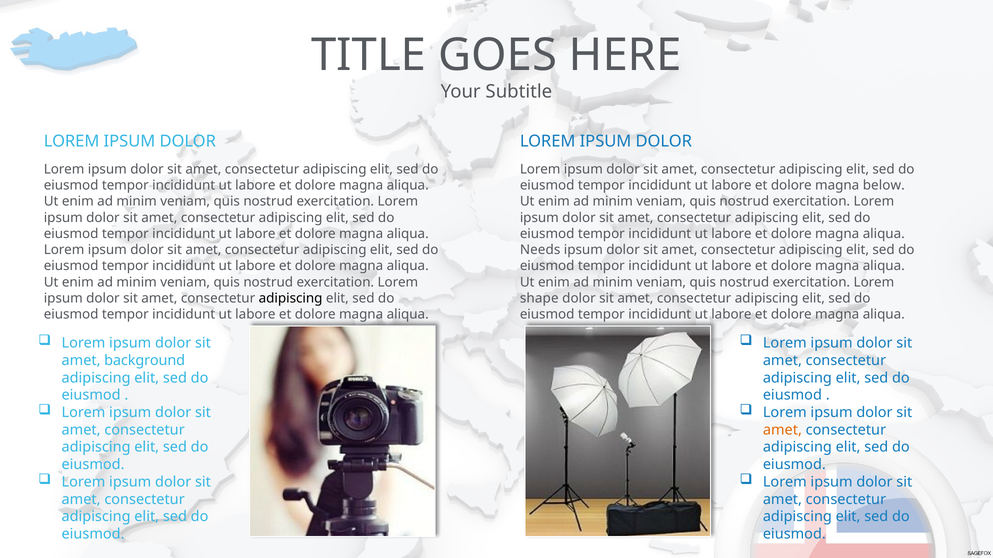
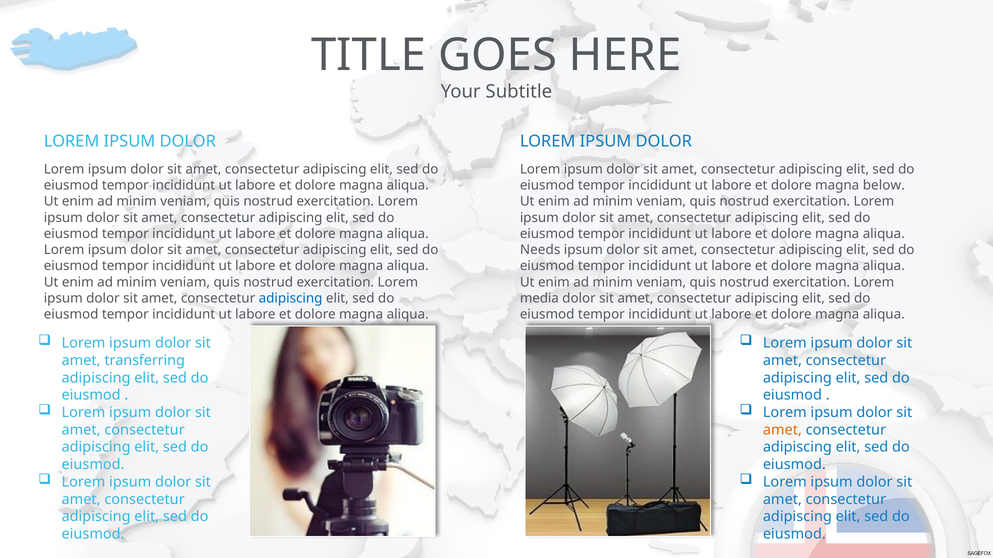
adipiscing colour: black -> blue (291, 299)
shape: shape -> media (539, 299)
background: background -> transferring (145, 361)
